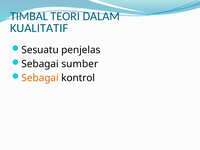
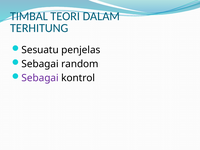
KUALITATIF: KUALITATIF -> TERHITUNG (39, 28)
sumber: sumber -> random (80, 64)
Sebagai colour: orange -> purple (40, 78)
